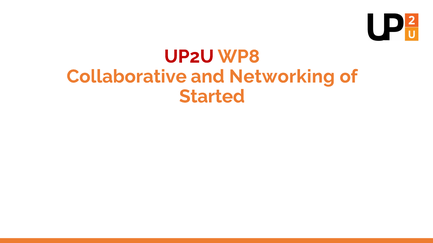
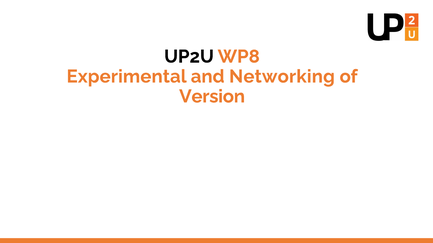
UP2U colour: red -> black (189, 57)
Collaborative: Collaborative -> Experimental (127, 77)
Started: Started -> Version (212, 97)
